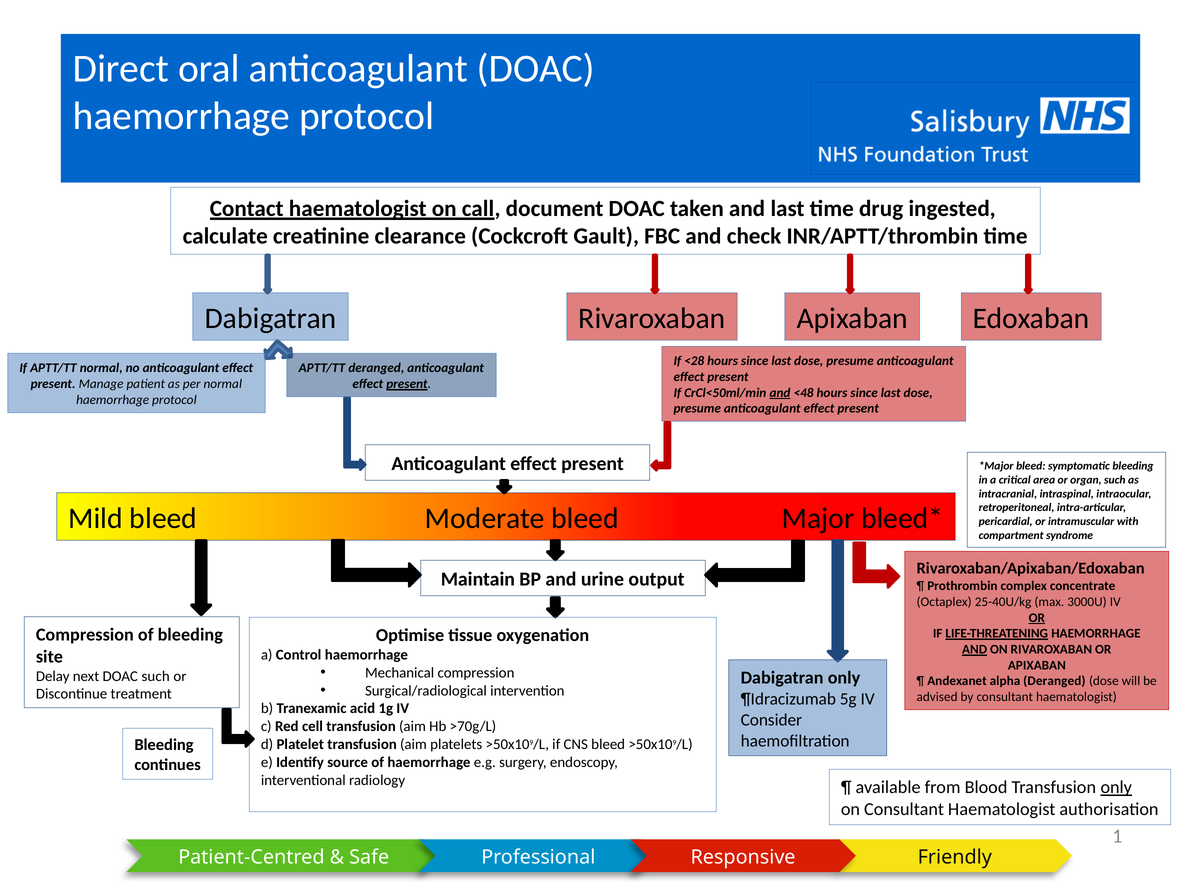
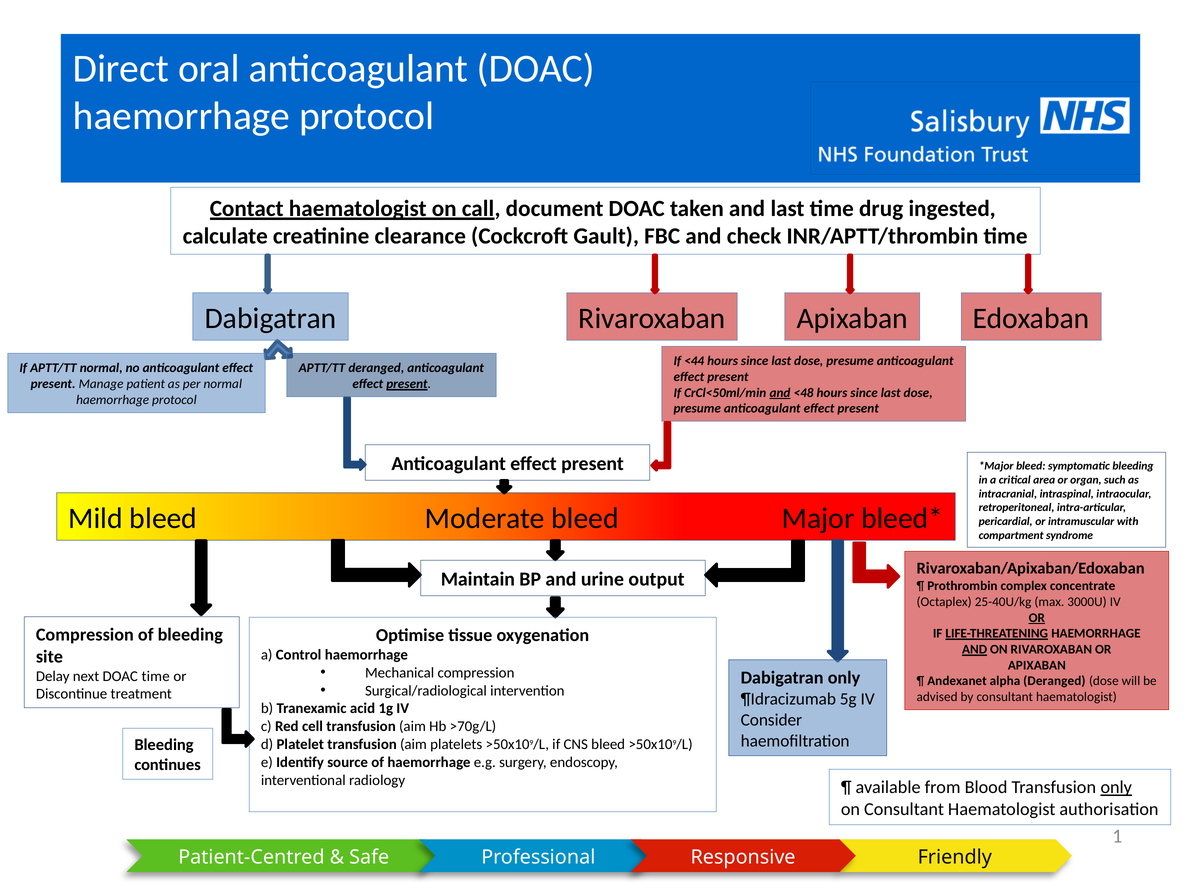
<28: <28 -> <44 (694, 361)
DOAC such: such -> time (156, 676)
